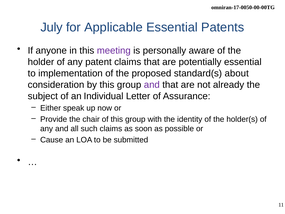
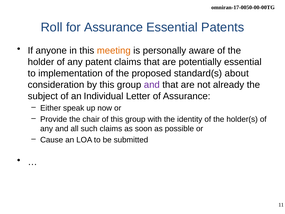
July: July -> Roll (52, 27)
for Applicable: Applicable -> Assurance (114, 27)
meeting colour: purple -> orange (114, 51)
